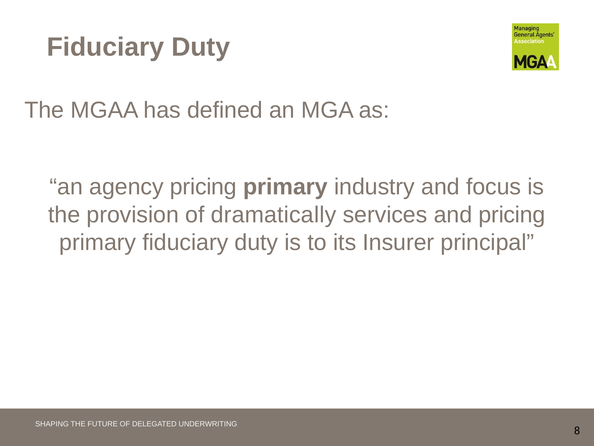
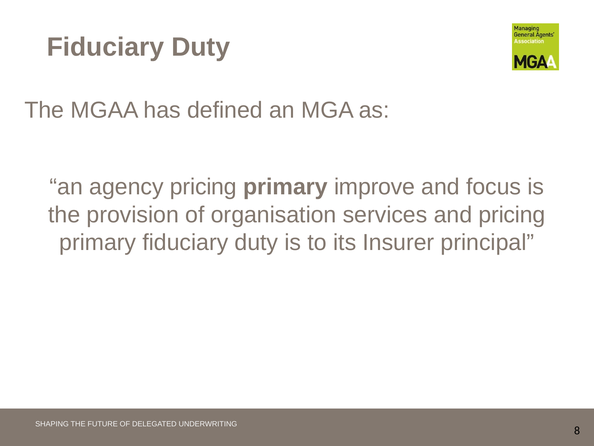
industry: industry -> improve (375, 187)
dramatically: dramatically -> organisation (274, 215)
